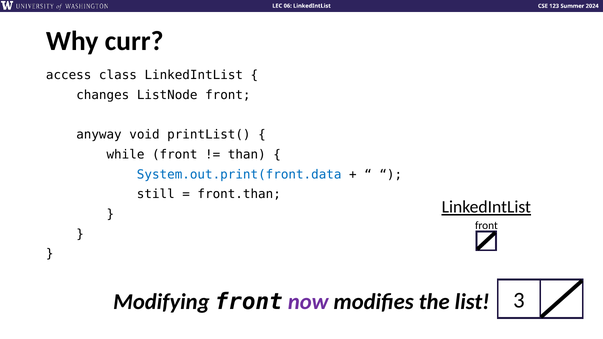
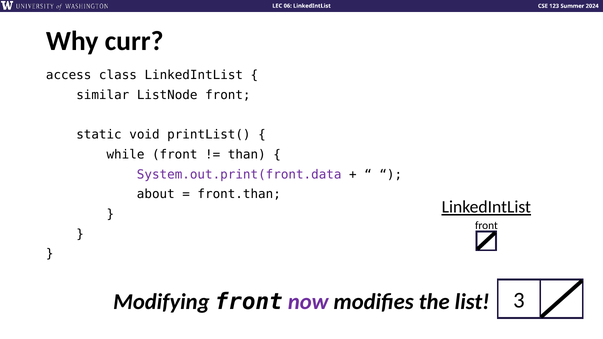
changes: changes -> similar (103, 95)
anyway: anyway -> static (99, 135)
System.out.print(front.data colour: blue -> purple (239, 174)
still: still -> about (156, 194)
